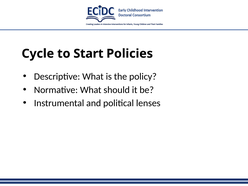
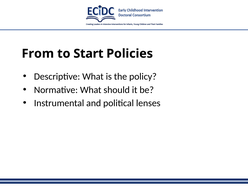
Cycle: Cycle -> From (38, 54)
